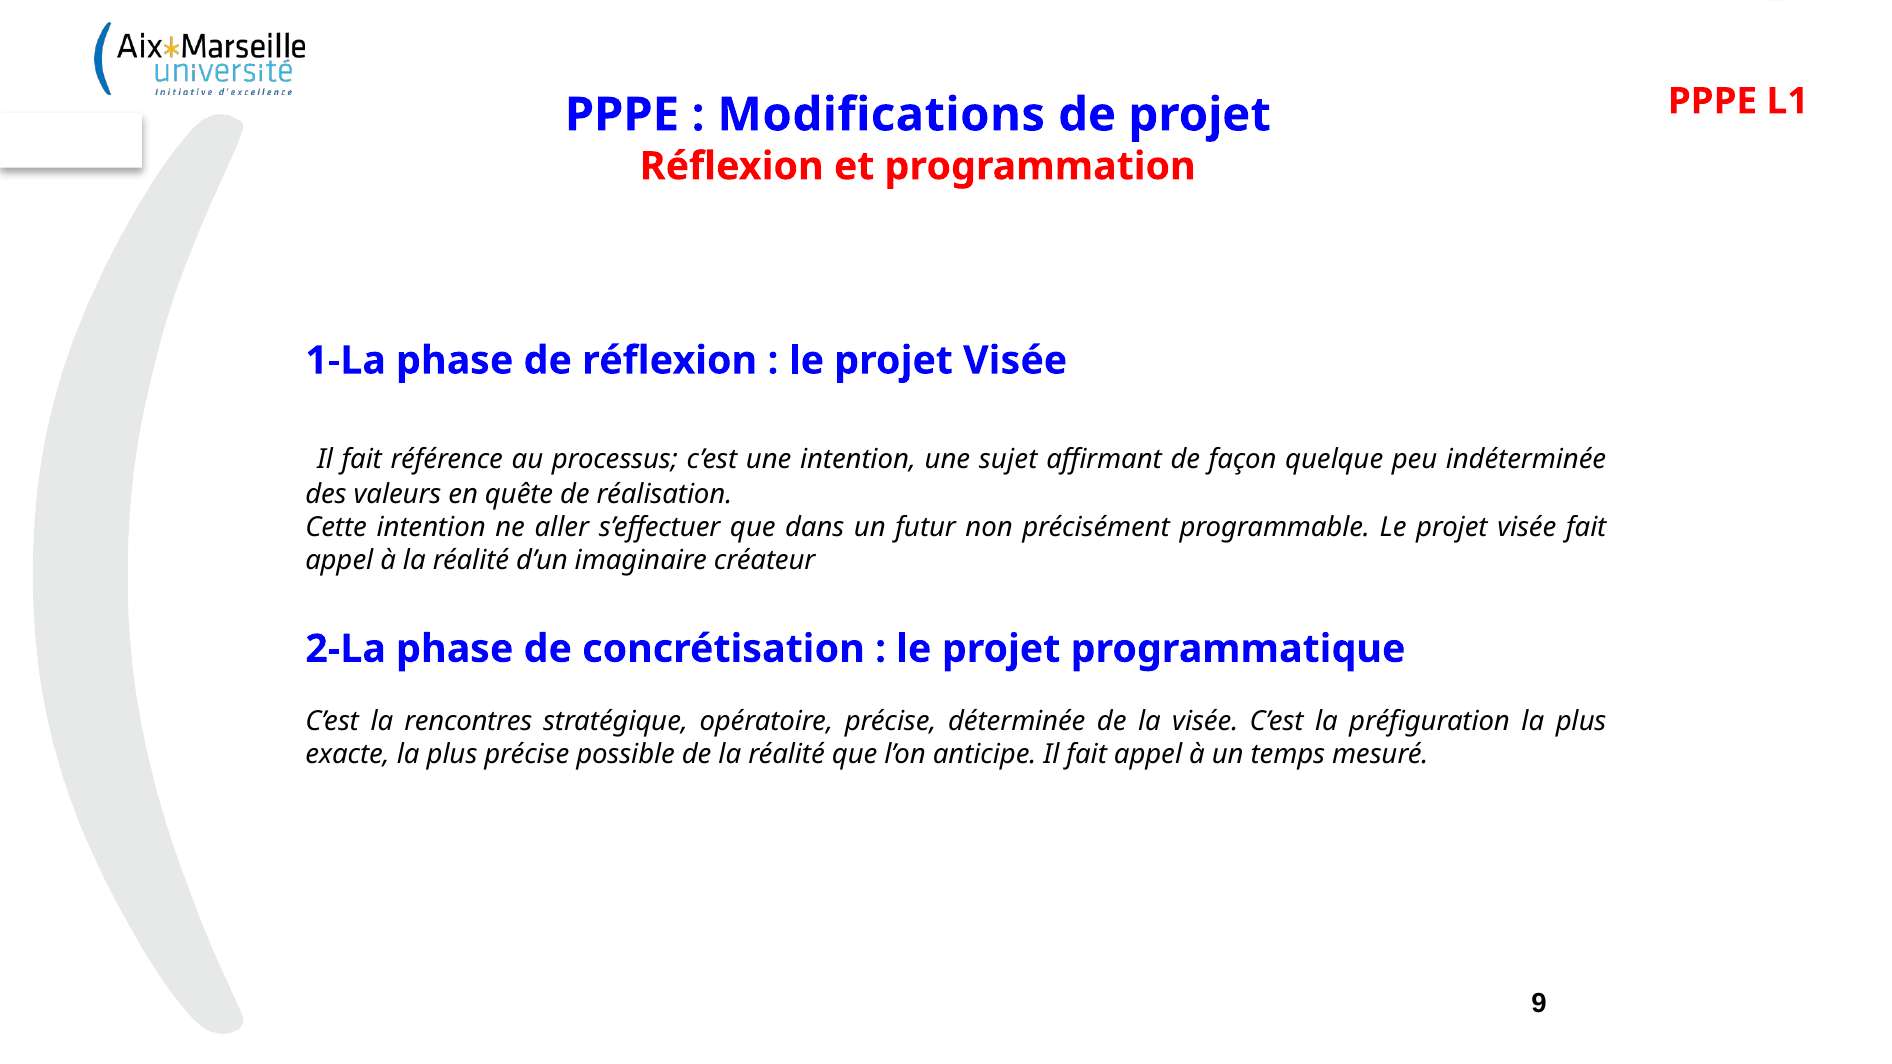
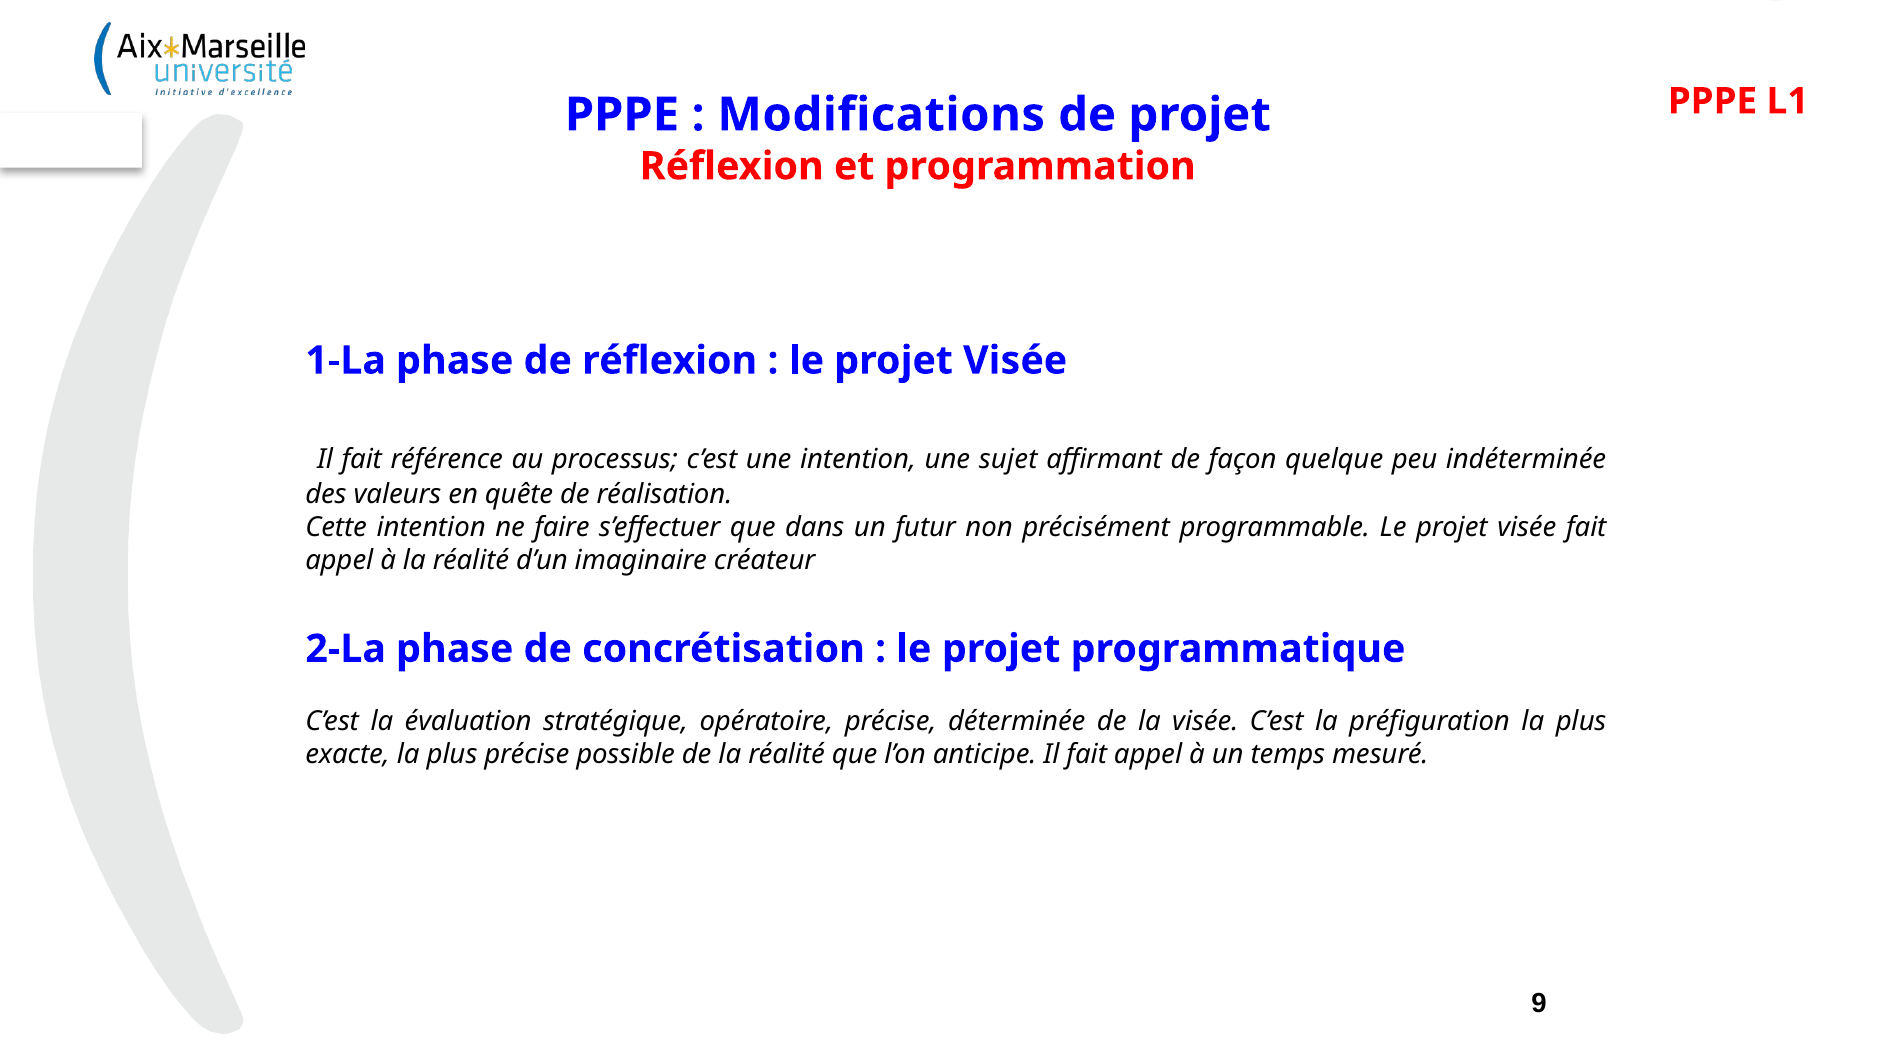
aller: aller -> faire (562, 528)
rencontres: rencontres -> évaluation (468, 721)
